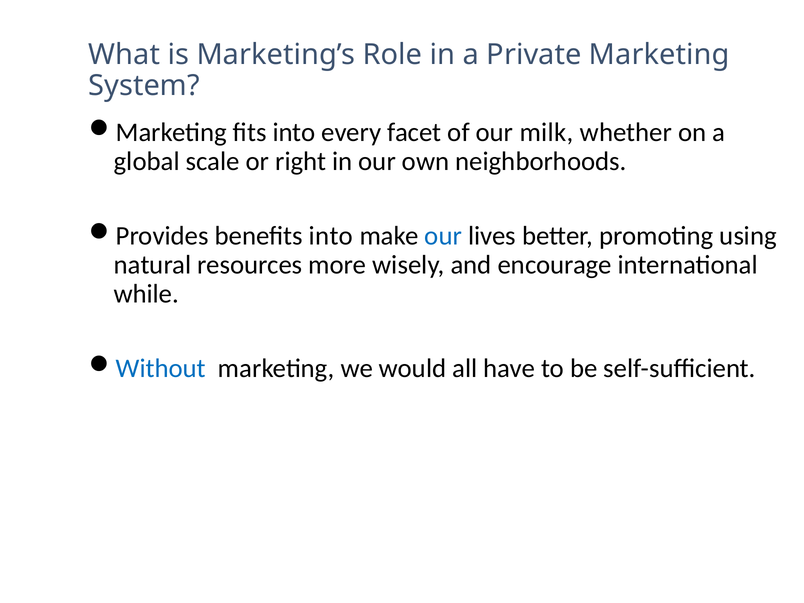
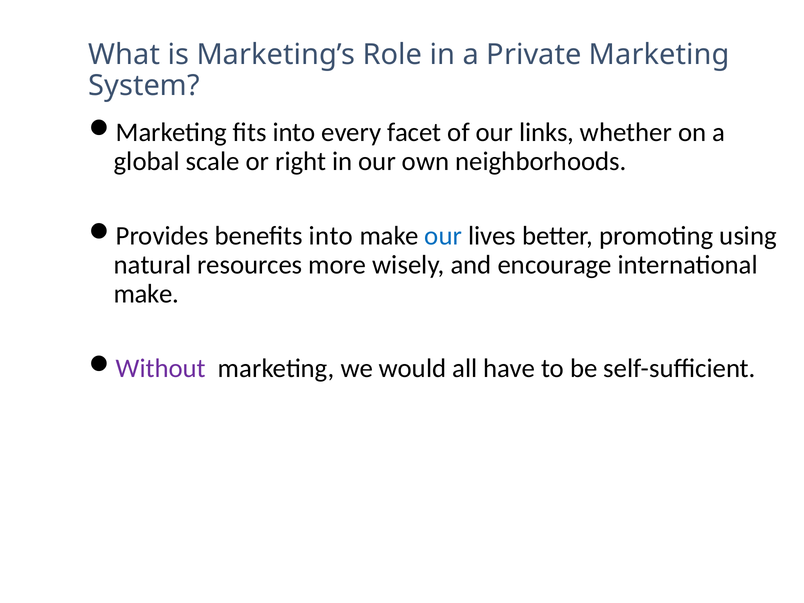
milk: milk -> links (547, 132)
while: while -> make (146, 294)
Without colour: blue -> purple (161, 368)
